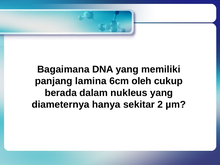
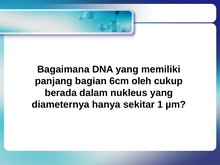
lamina: lamina -> bagian (91, 81)
2: 2 -> 1 (160, 105)
